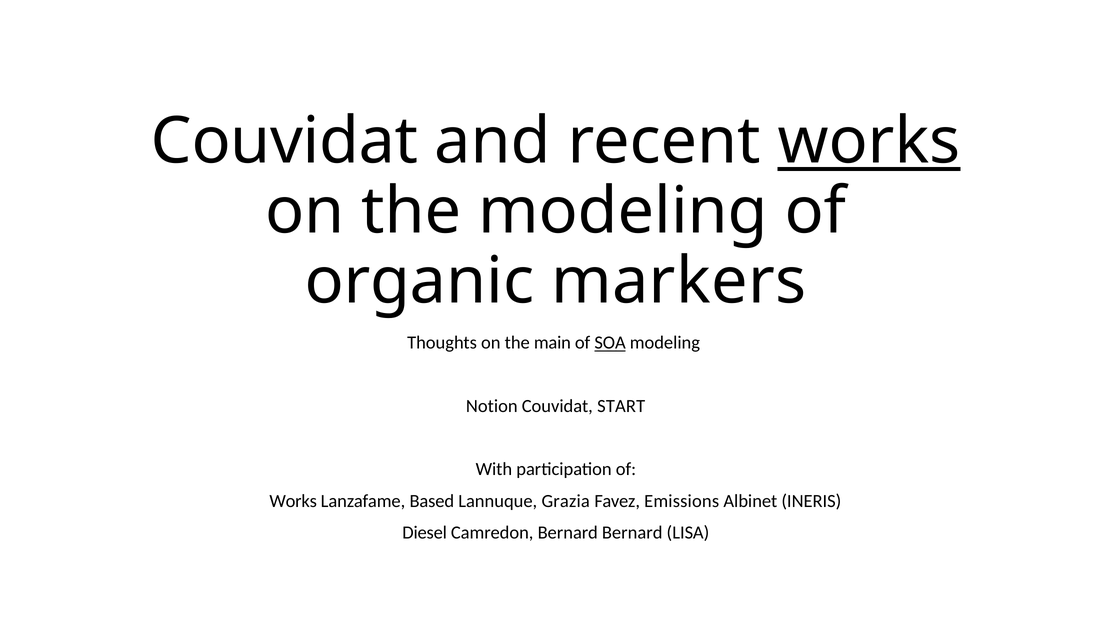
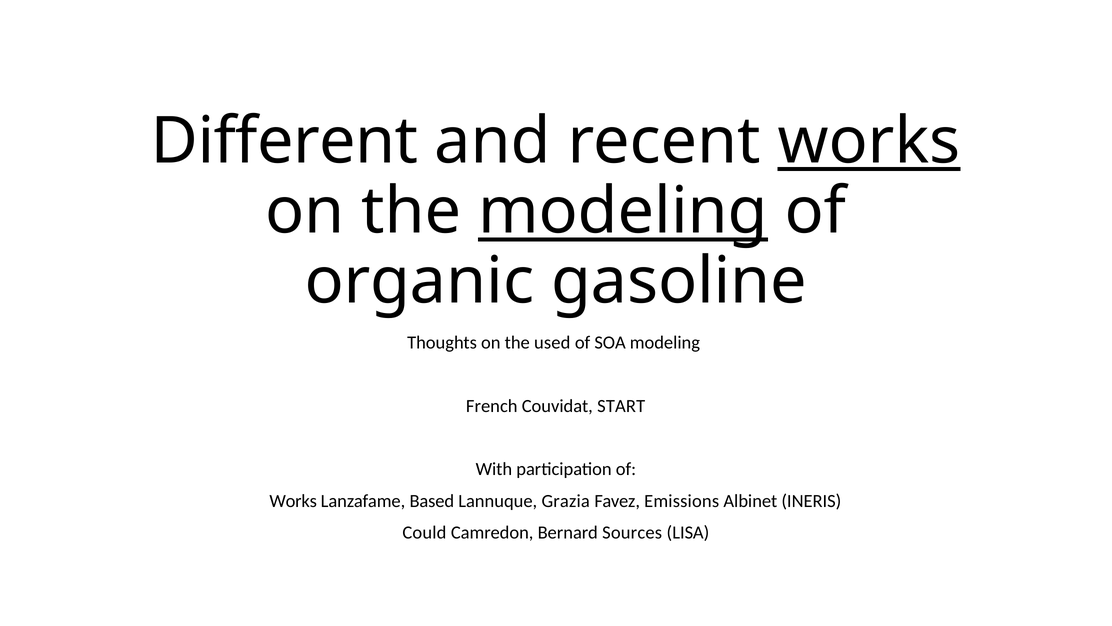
Couvidat: Couvidat -> Different (285, 141)
modeling underline: none -> present (623, 211)
markers: markers -> gasoline (679, 281)
main: main -> used (552, 343)
SOA underline: present -> none (610, 343)
Notion: Notion -> French (492, 406)
Diesel: Diesel -> Could (424, 532)
Bernard Bernard: Bernard -> Sources (632, 532)
